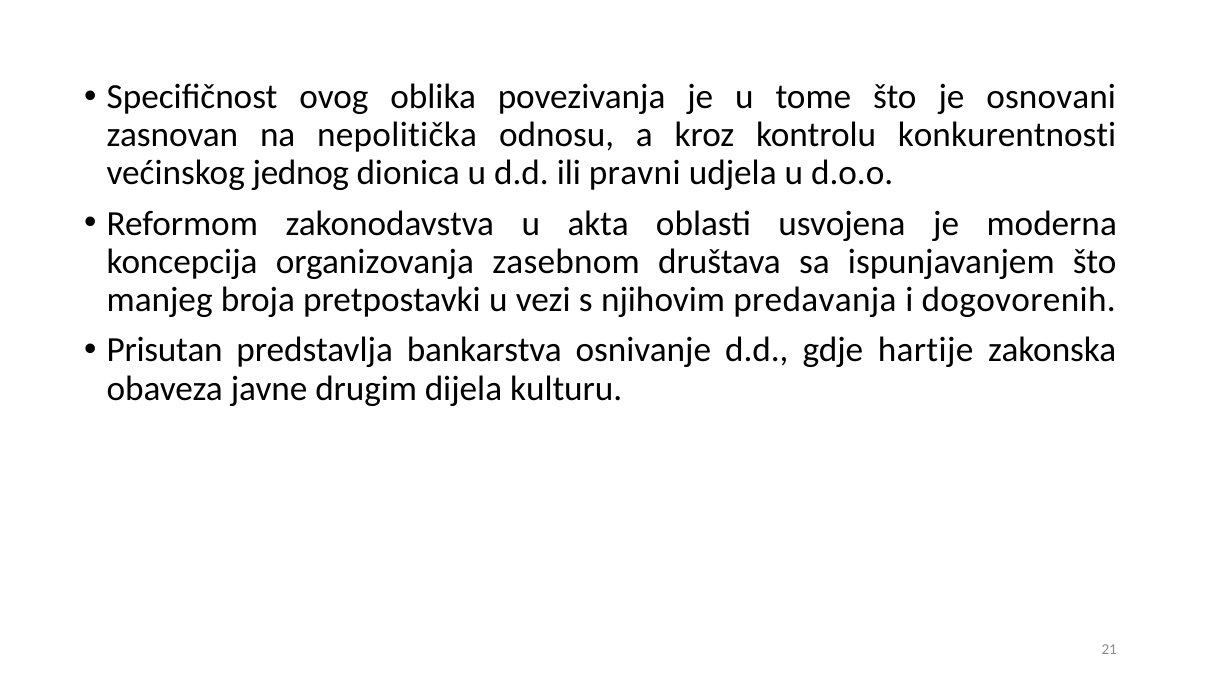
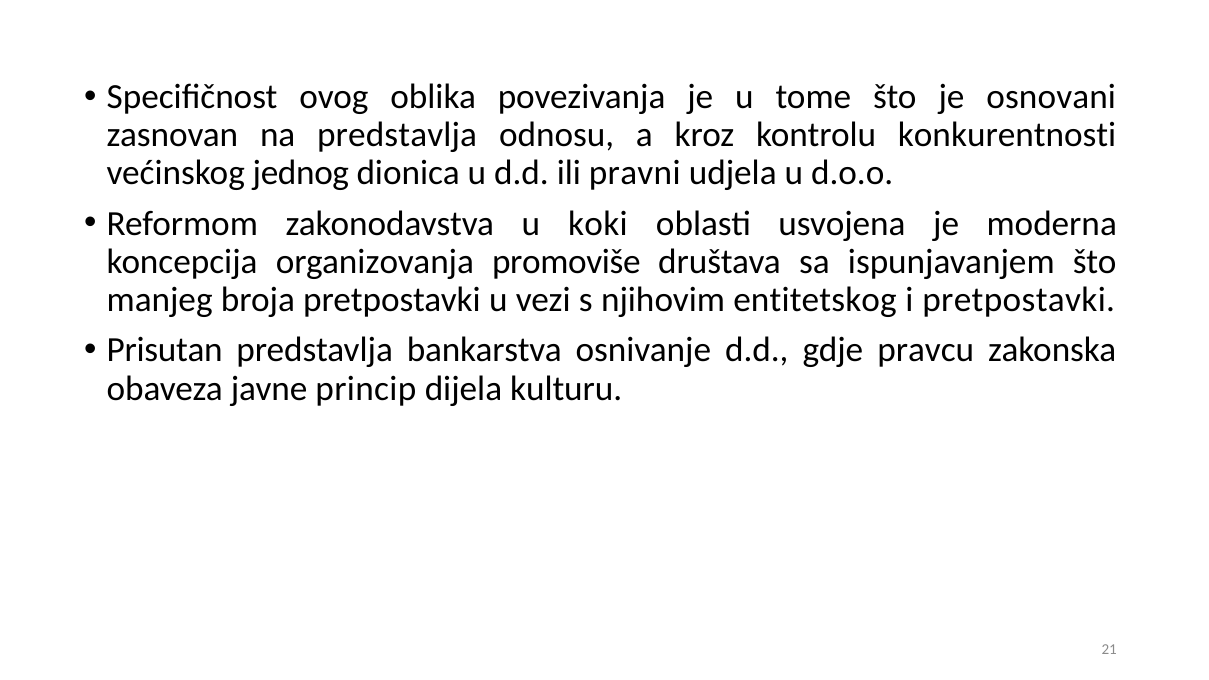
na nepolitička: nepolitička -> predstavlja (397, 135)
akta: akta -> koki (598, 224)
zasebnom: zasebnom -> promoviše (566, 262)
predavanja: predavanja -> entitetskog (815, 300)
i dogovorenih: dogovorenih -> pretpostavki (1019, 300)
hartije: hartije -> pravcu (926, 350)
drugim: drugim -> princip (366, 388)
